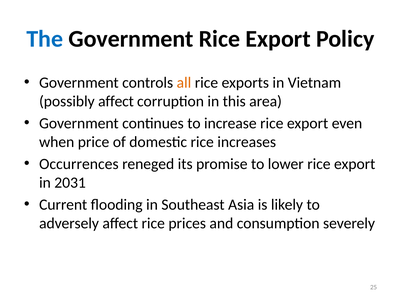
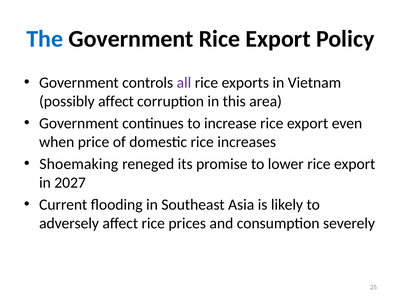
all colour: orange -> purple (184, 83)
Occurrences: Occurrences -> Shoemaking (79, 164)
2031: 2031 -> 2027 (70, 183)
